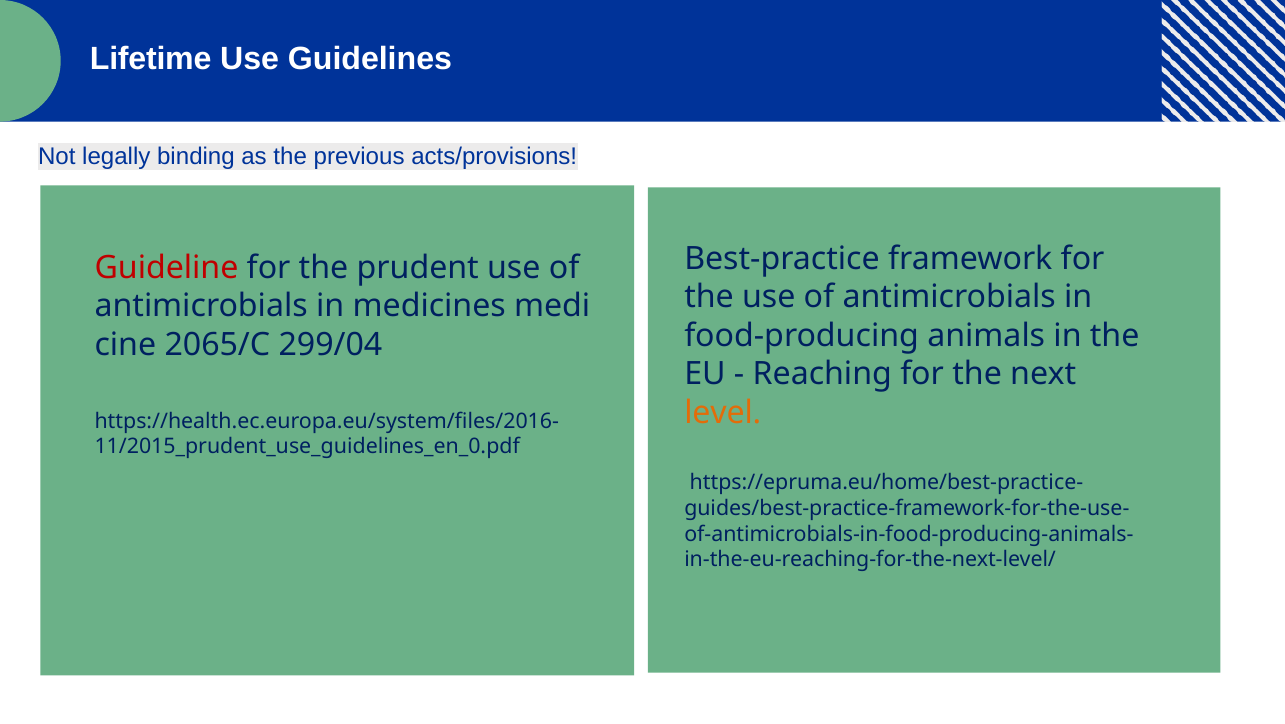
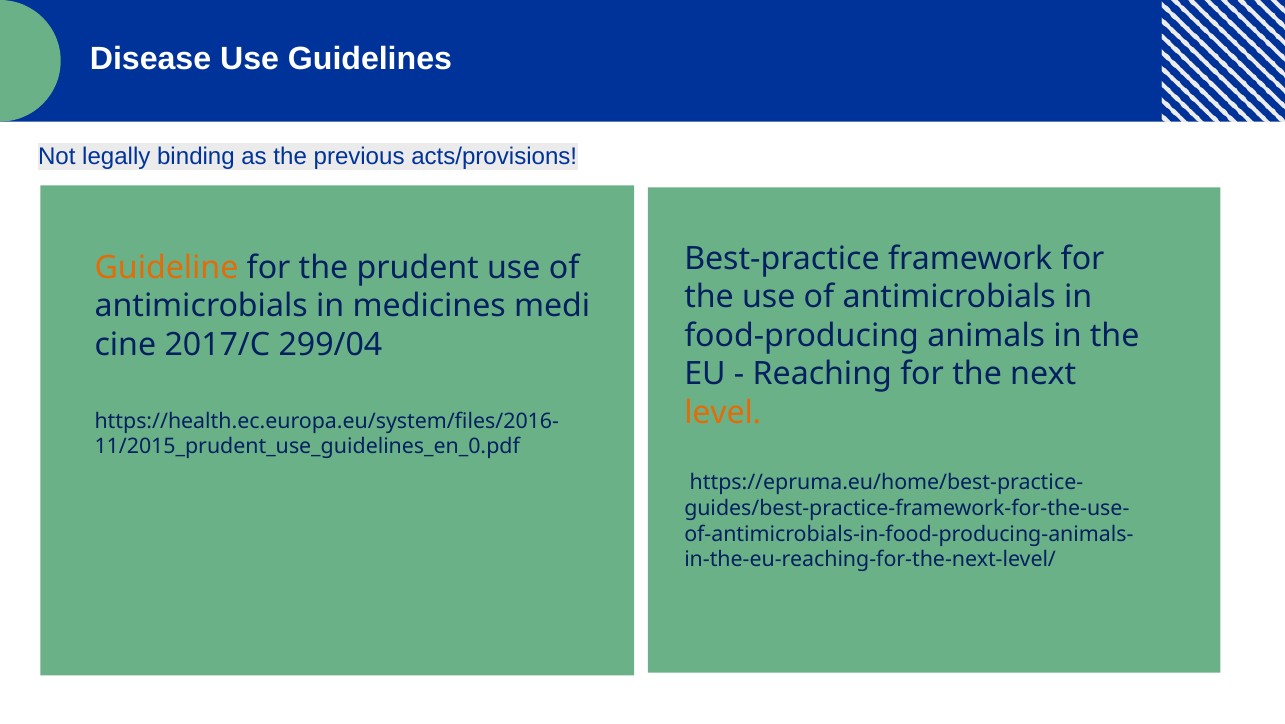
Lifetime: Lifetime -> Disease (151, 59)
Guideline colour: red -> orange (166, 268)
2065/C: 2065/C -> 2017/C (217, 345)
